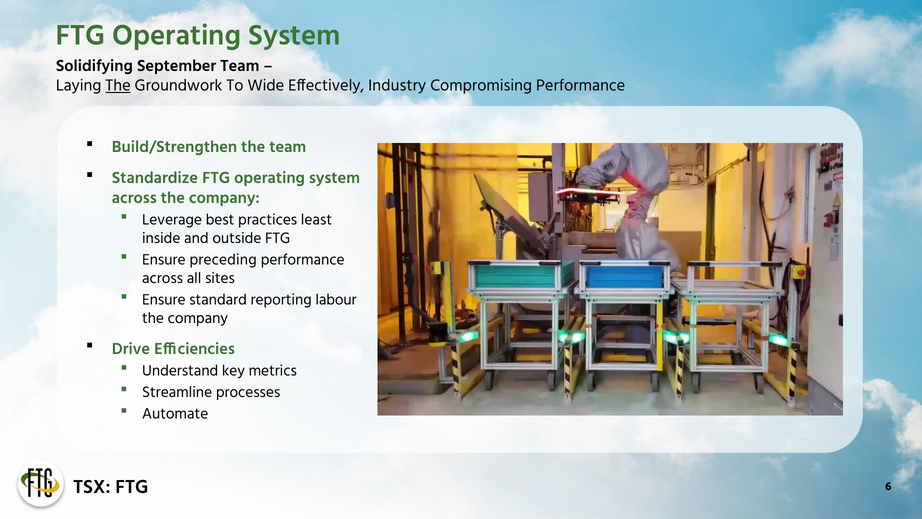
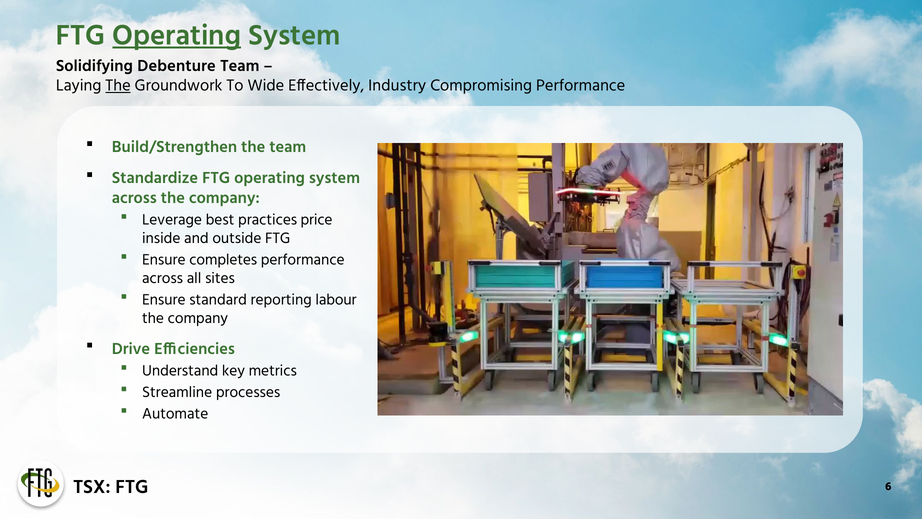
Operating underline: none -> present (177, 35)
September: September -> Debenture (177, 66)
least: least -> price (317, 220)
preceding: preceding -> completes (223, 259)
